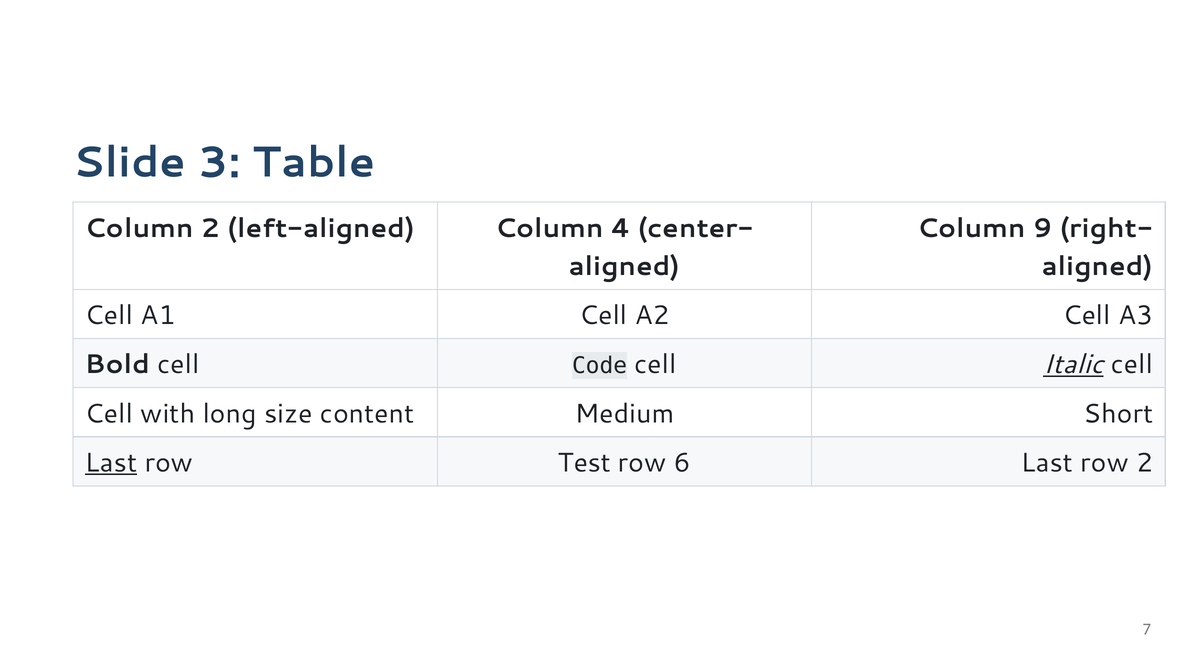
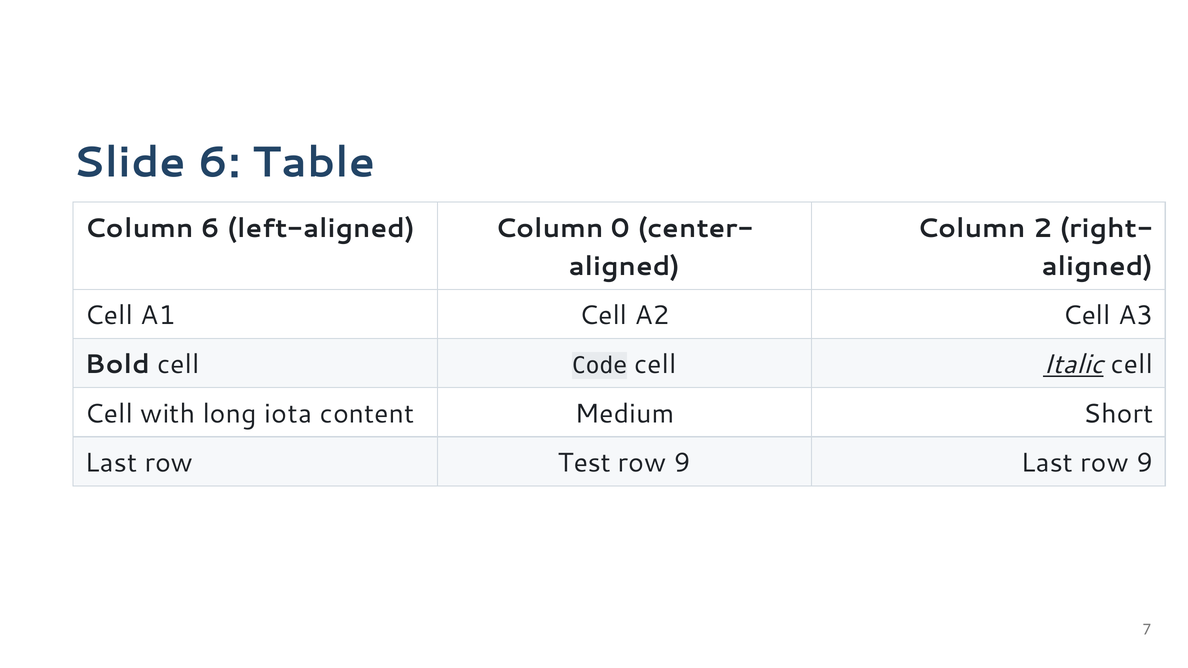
Slide 3: 3 -> 6 (219, 162)
Column 2: 2 -> 6 (210, 228)
4: 4 -> 0 (621, 228)
9: 9 -> 2 (1043, 228)
size: size -> iota (288, 414)
Last underline: present -> none (111, 463)
6: 6 -> 9 (682, 463)
Last row 2: 2 -> 9 (1145, 463)
